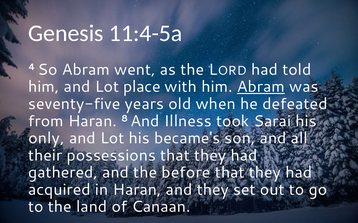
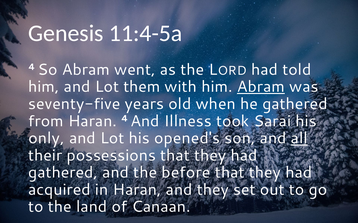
place: place -> them (142, 87)
he defeated: defeated -> gathered (295, 104)
Haran 8: 8 -> 4 (125, 119)
became's: became's -> opened's (187, 139)
all underline: none -> present (299, 139)
